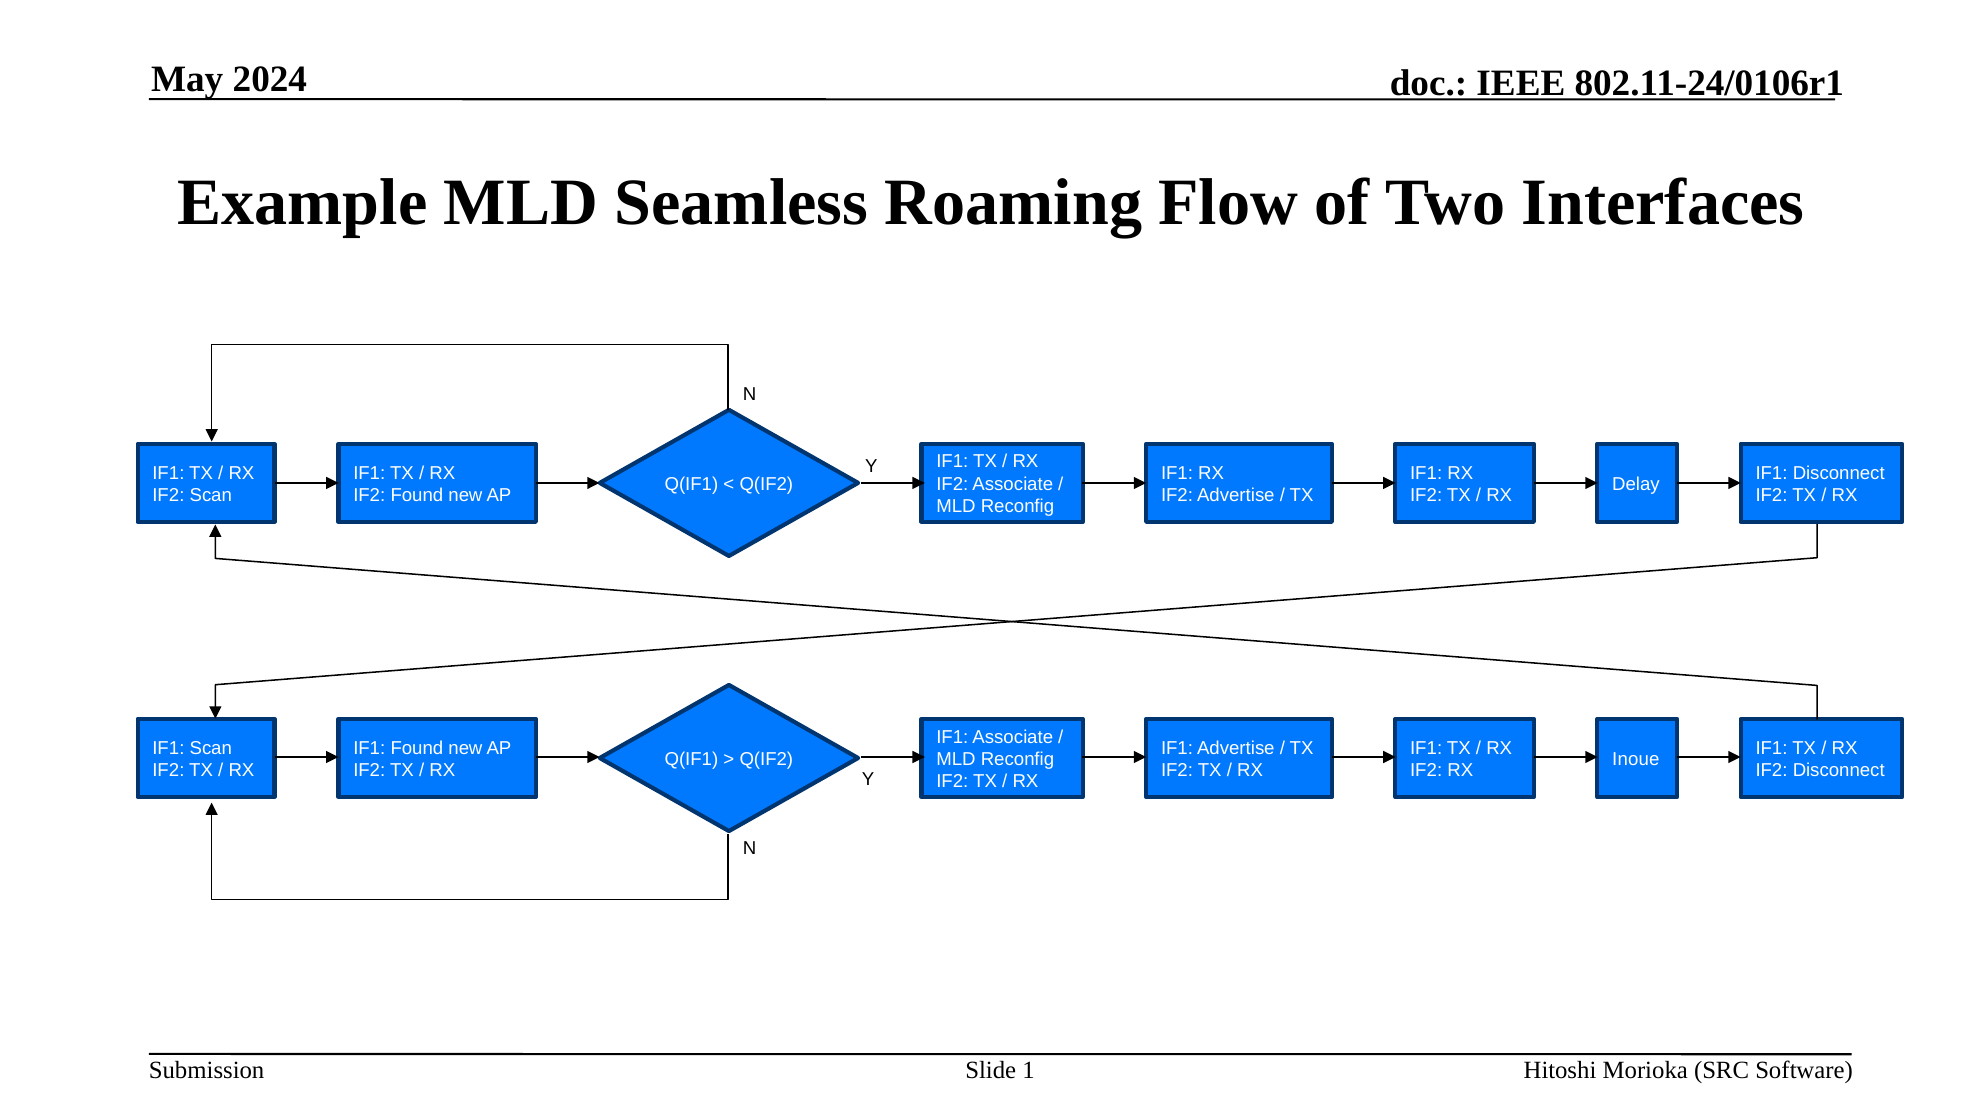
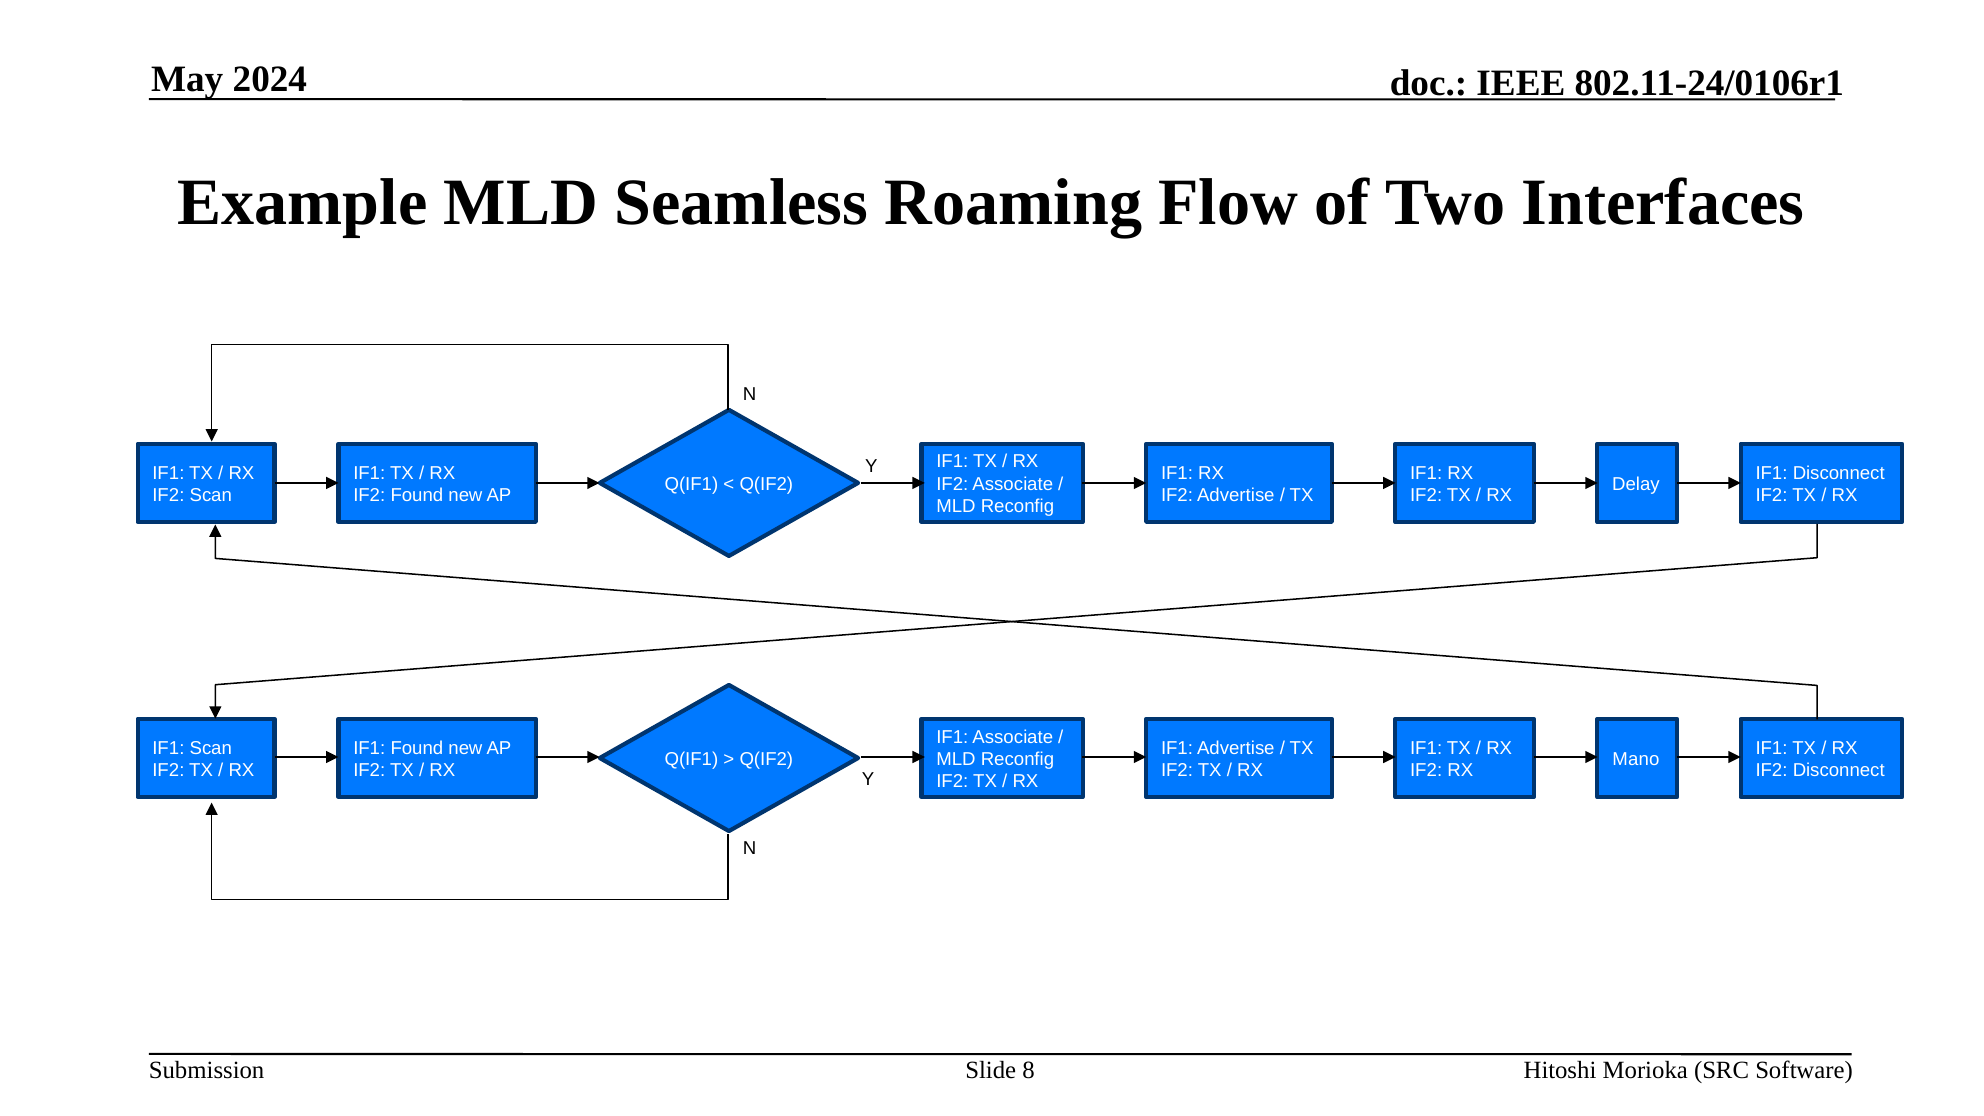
Inoue: Inoue -> Mano (1636, 759)
1: 1 -> 8 (1029, 1070)
